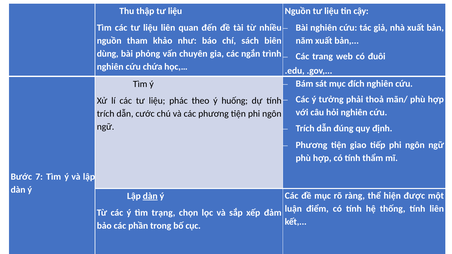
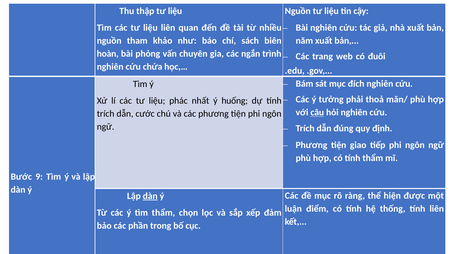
dùng: dùng -> hoàn (108, 54)
theo: theo -> nhất (200, 101)
câu underline: none -> present (317, 113)
7: 7 -> 9 (39, 177)
tìm trạng: trạng -> thẩm (163, 213)
